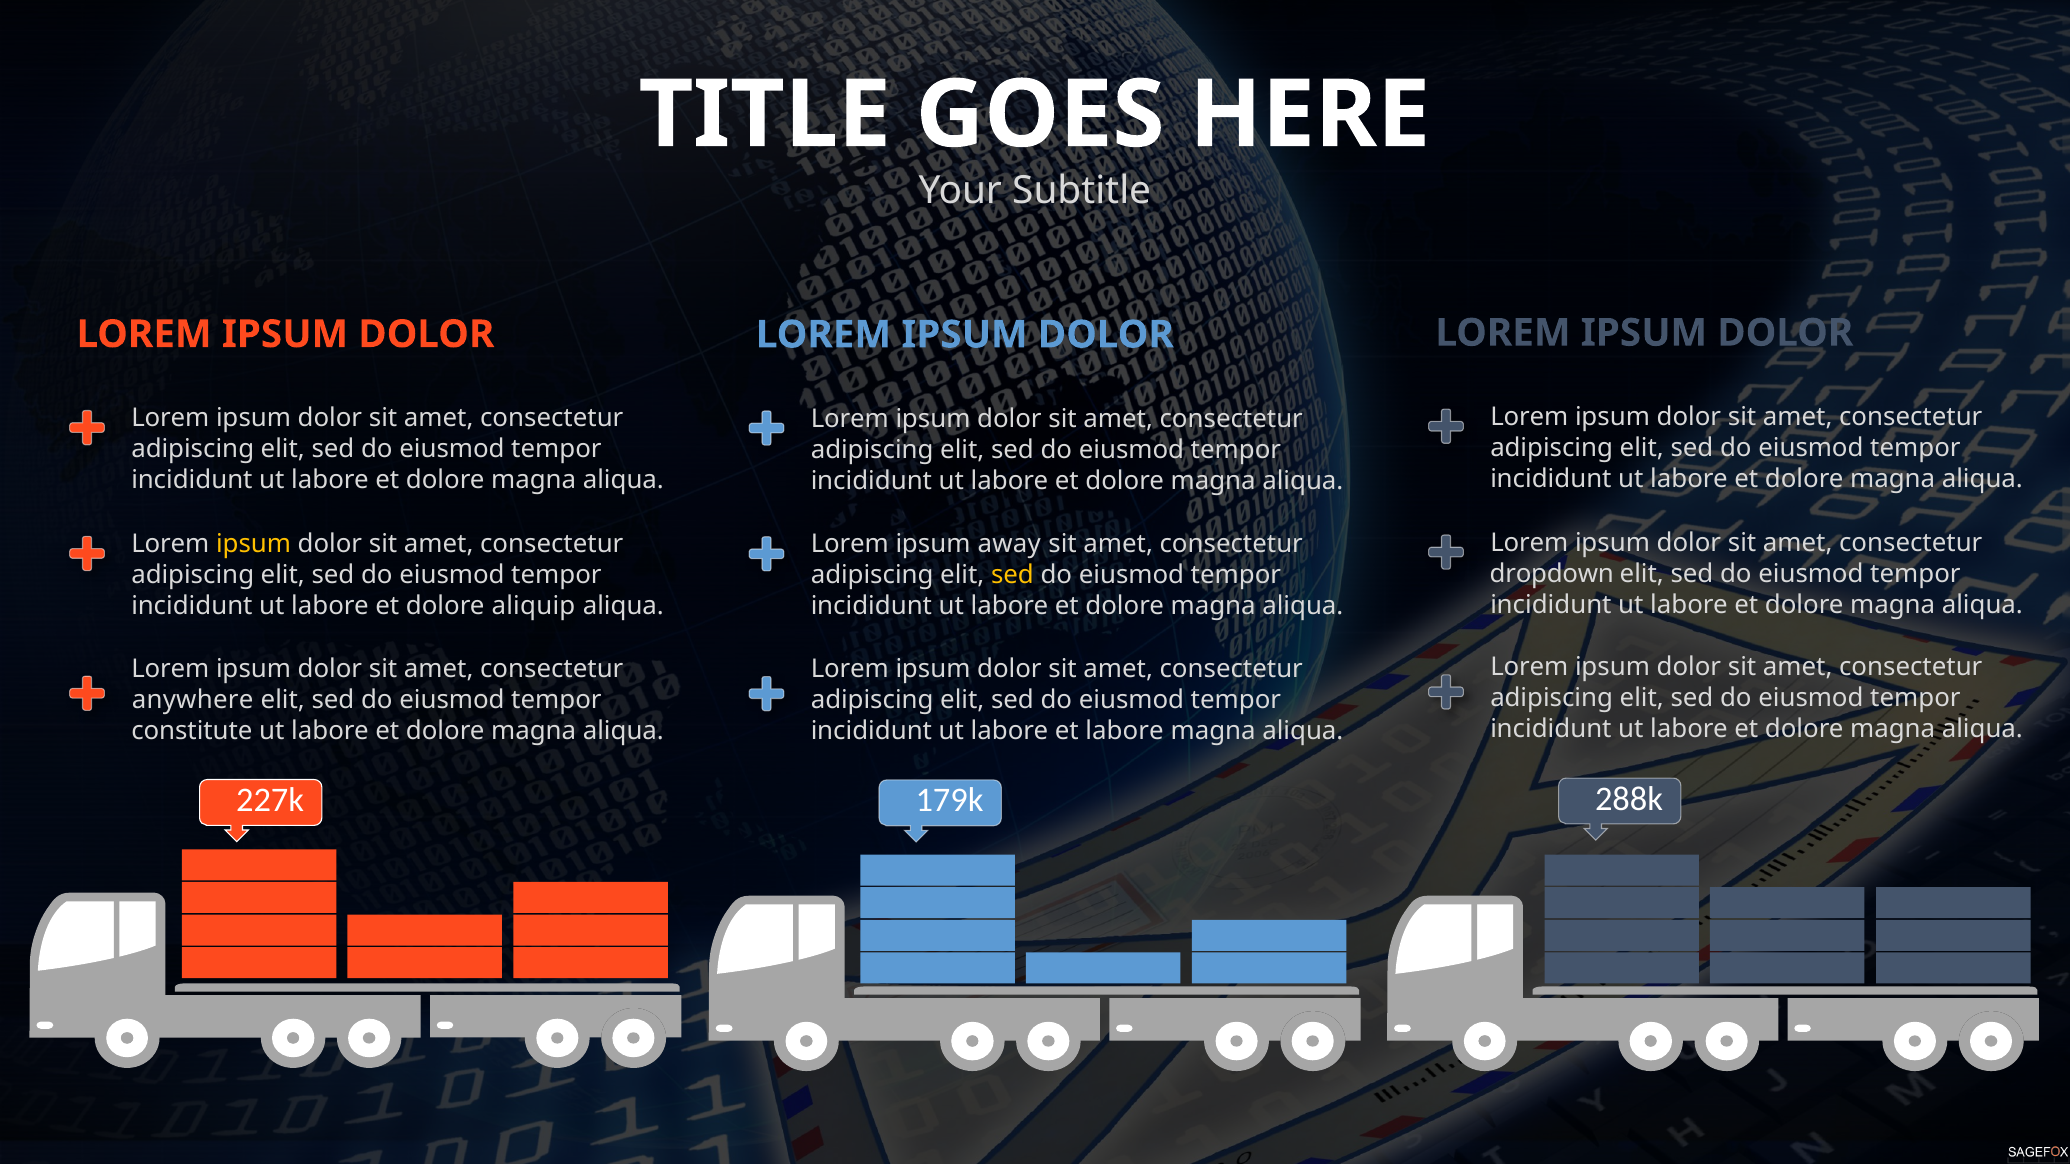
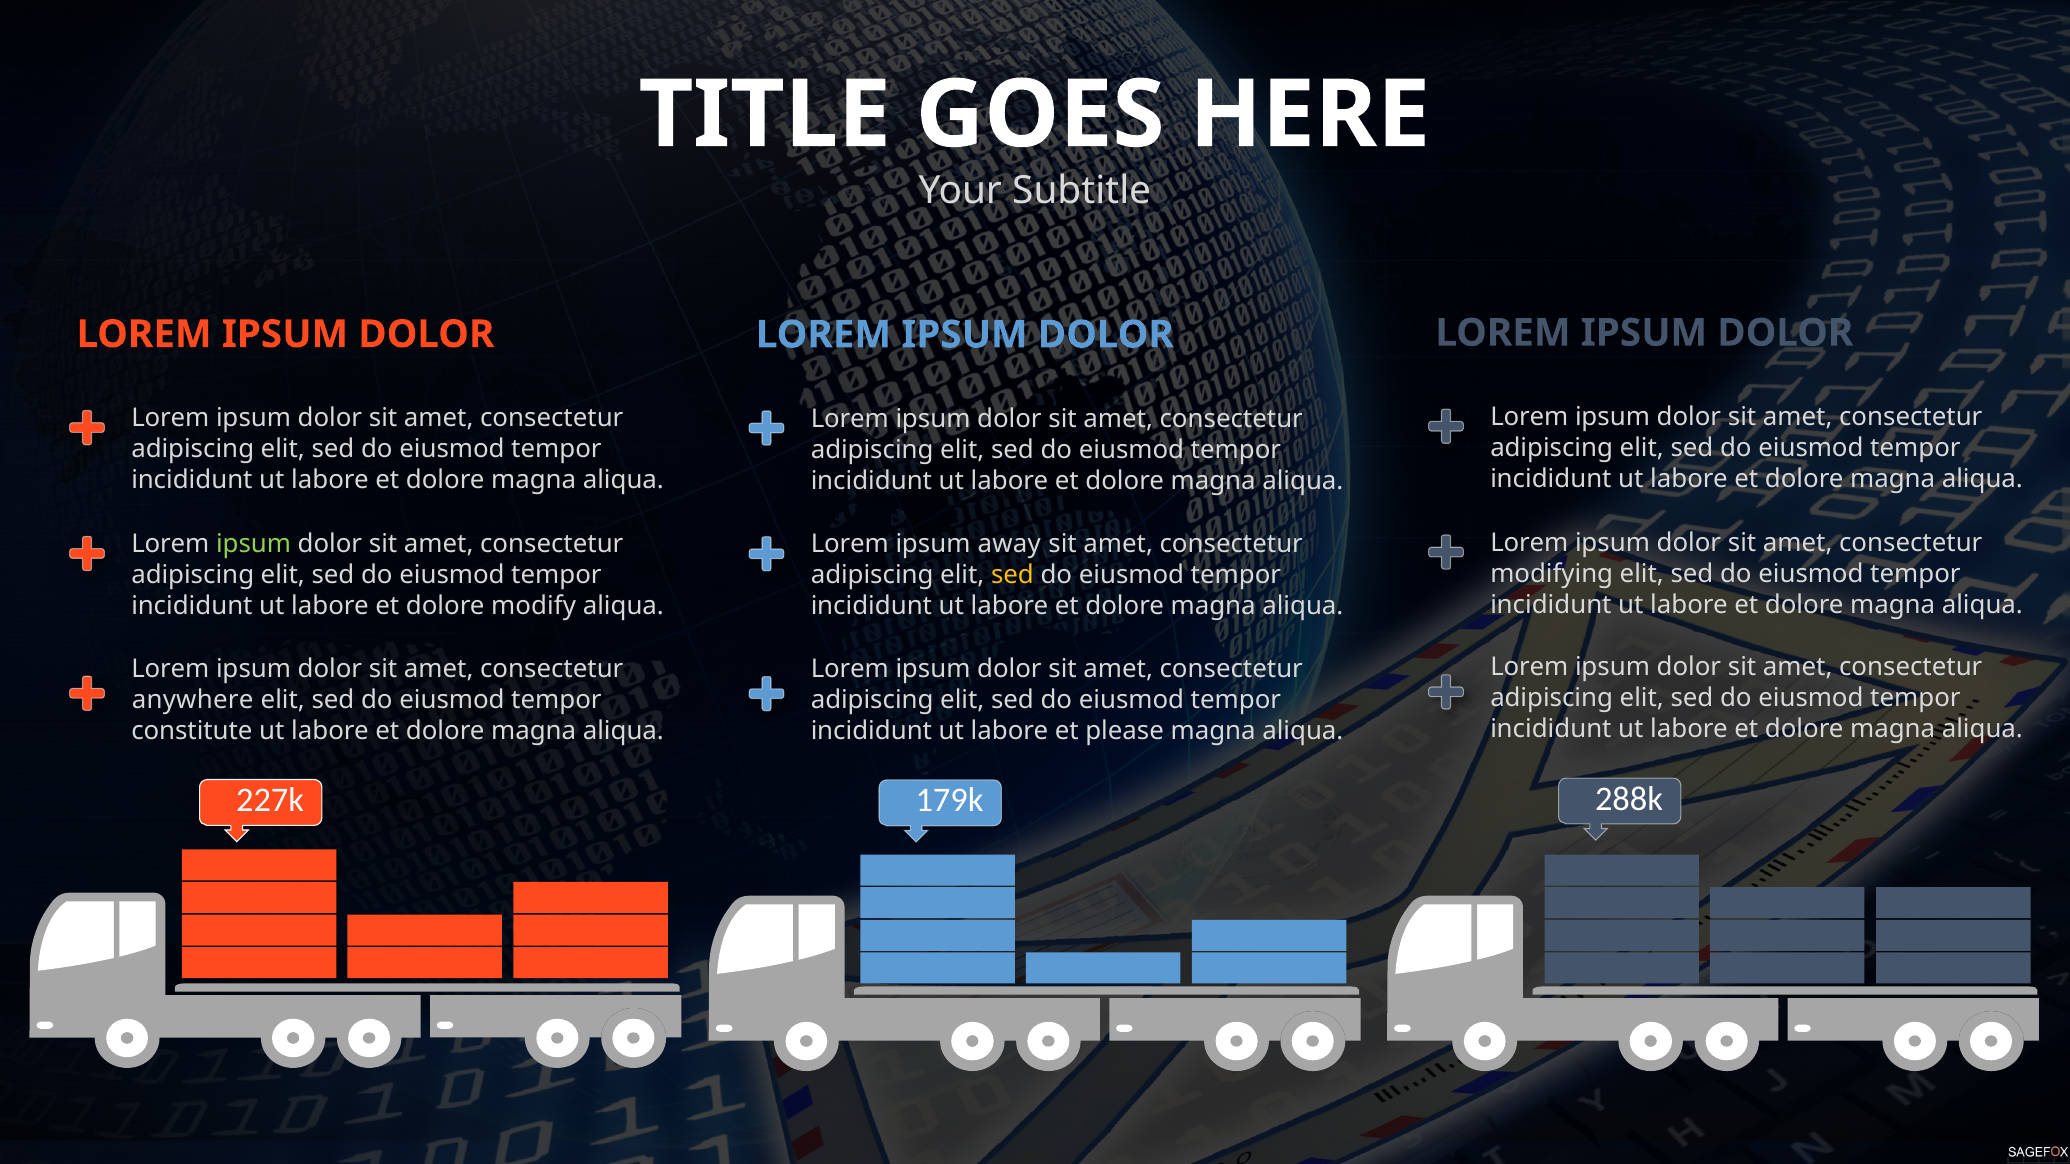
ipsum colour: yellow -> light green (254, 544)
dropdown: dropdown -> modifying (1552, 574)
aliquip: aliquip -> modify (534, 606)
et labore: labore -> please (1125, 731)
